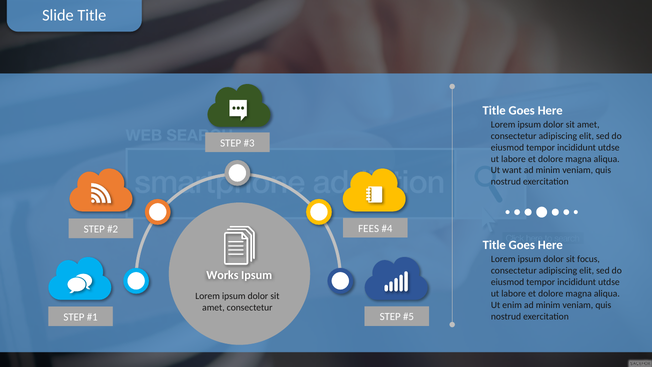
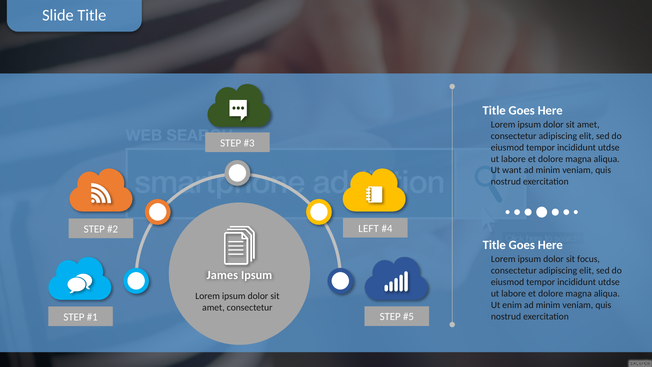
FEES: FEES -> LEFT (369, 228)
Works: Works -> James (222, 275)
